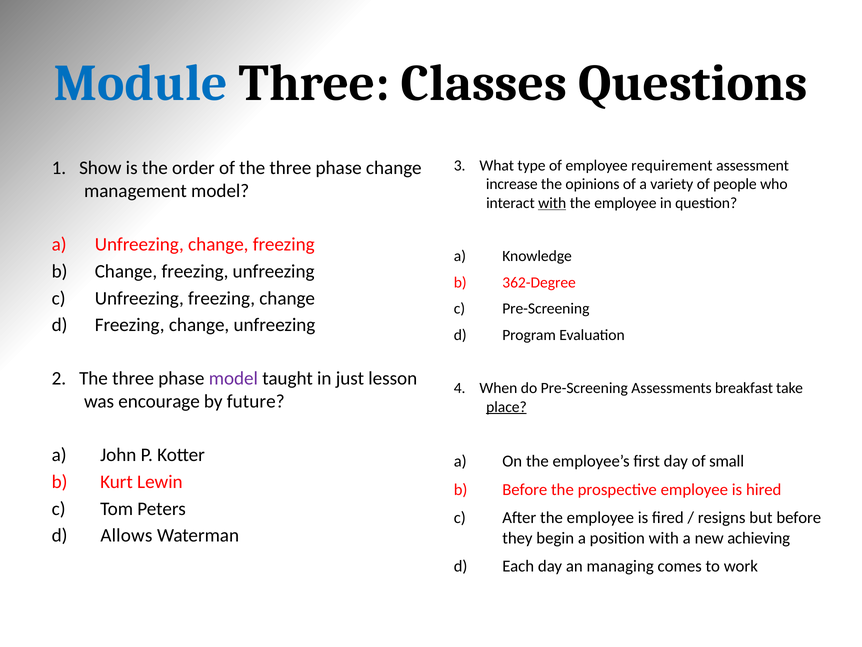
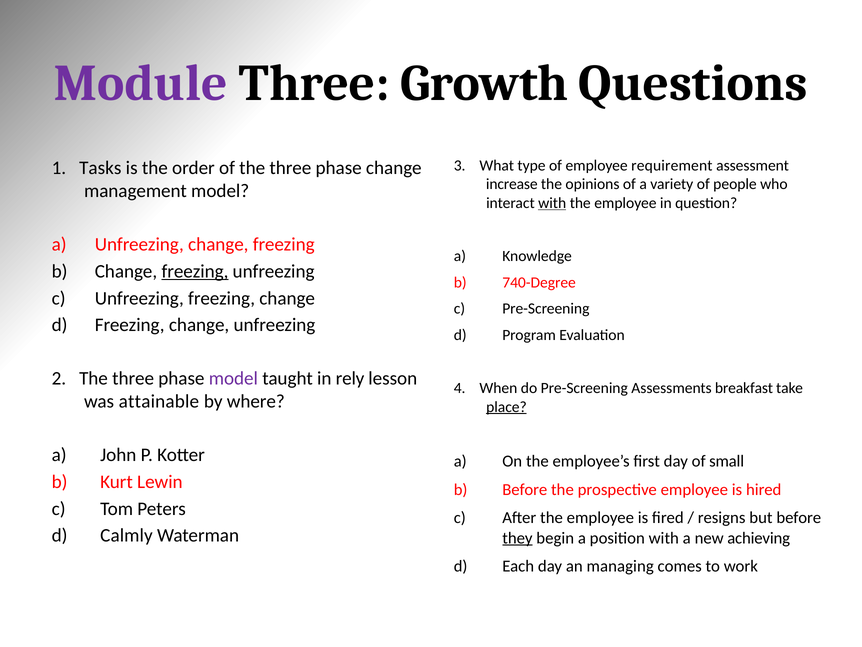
Module colour: blue -> purple (141, 83)
Classes: Classes -> Growth (484, 83)
Show: Show -> Tasks (100, 168)
freezing underline: none -> present (195, 271)
362-Degree: 362-Degree -> 740-Degree (539, 282)
just: just -> rely (350, 378)
encourage: encourage -> attainable (159, 401)
future: future -> where (256, 401)
Allows: Allows -> Calmly (126, 535)
they underline: none -> present (517, 538)
